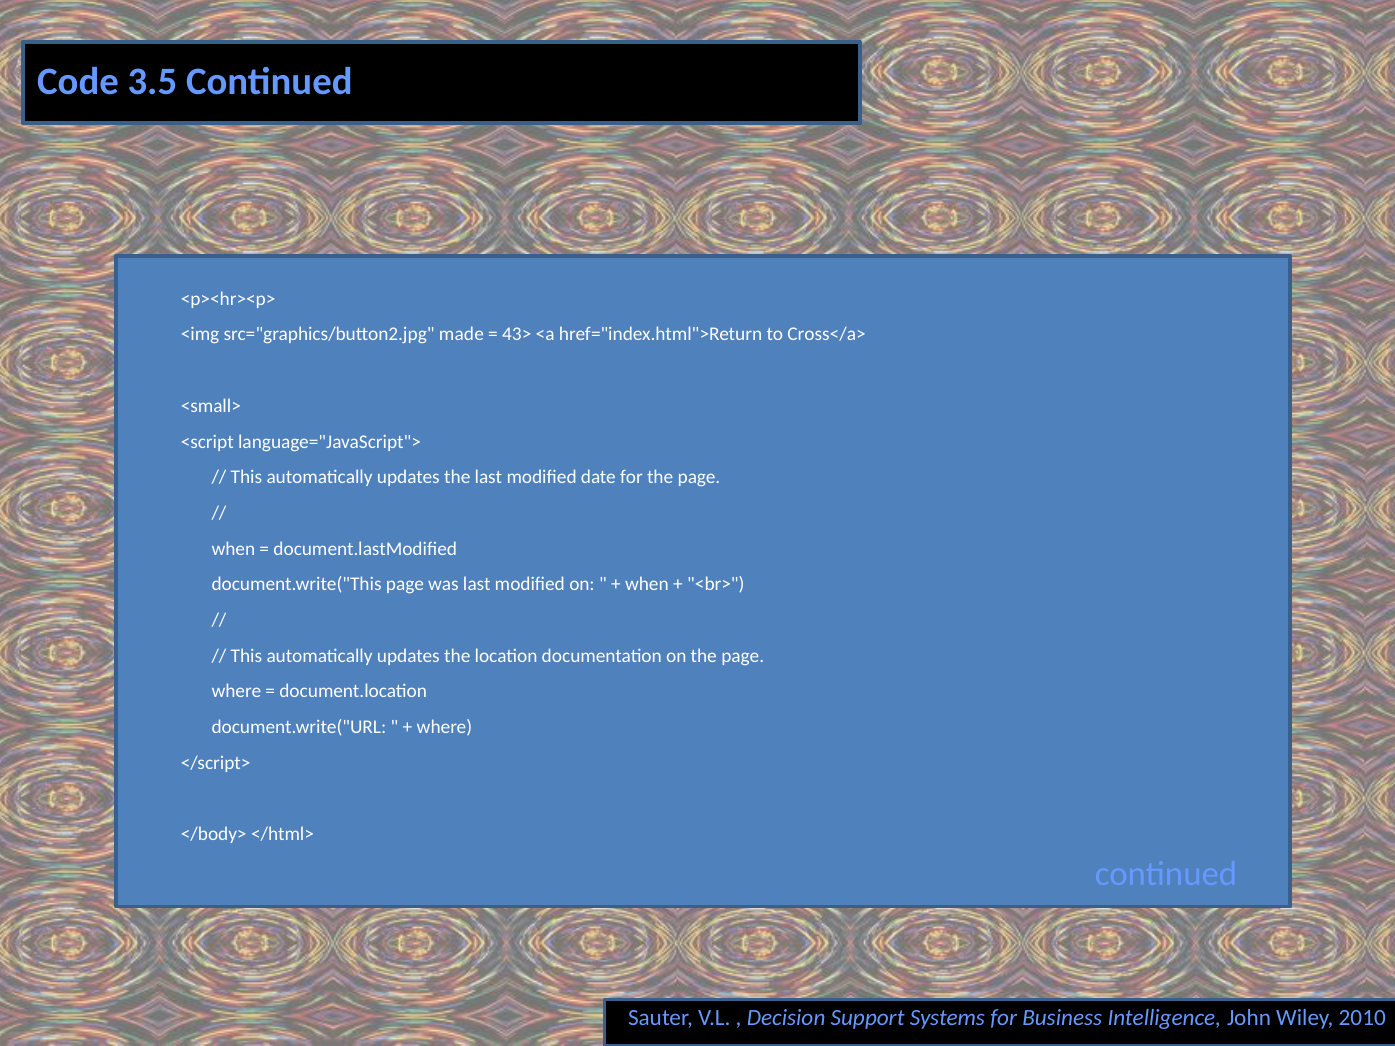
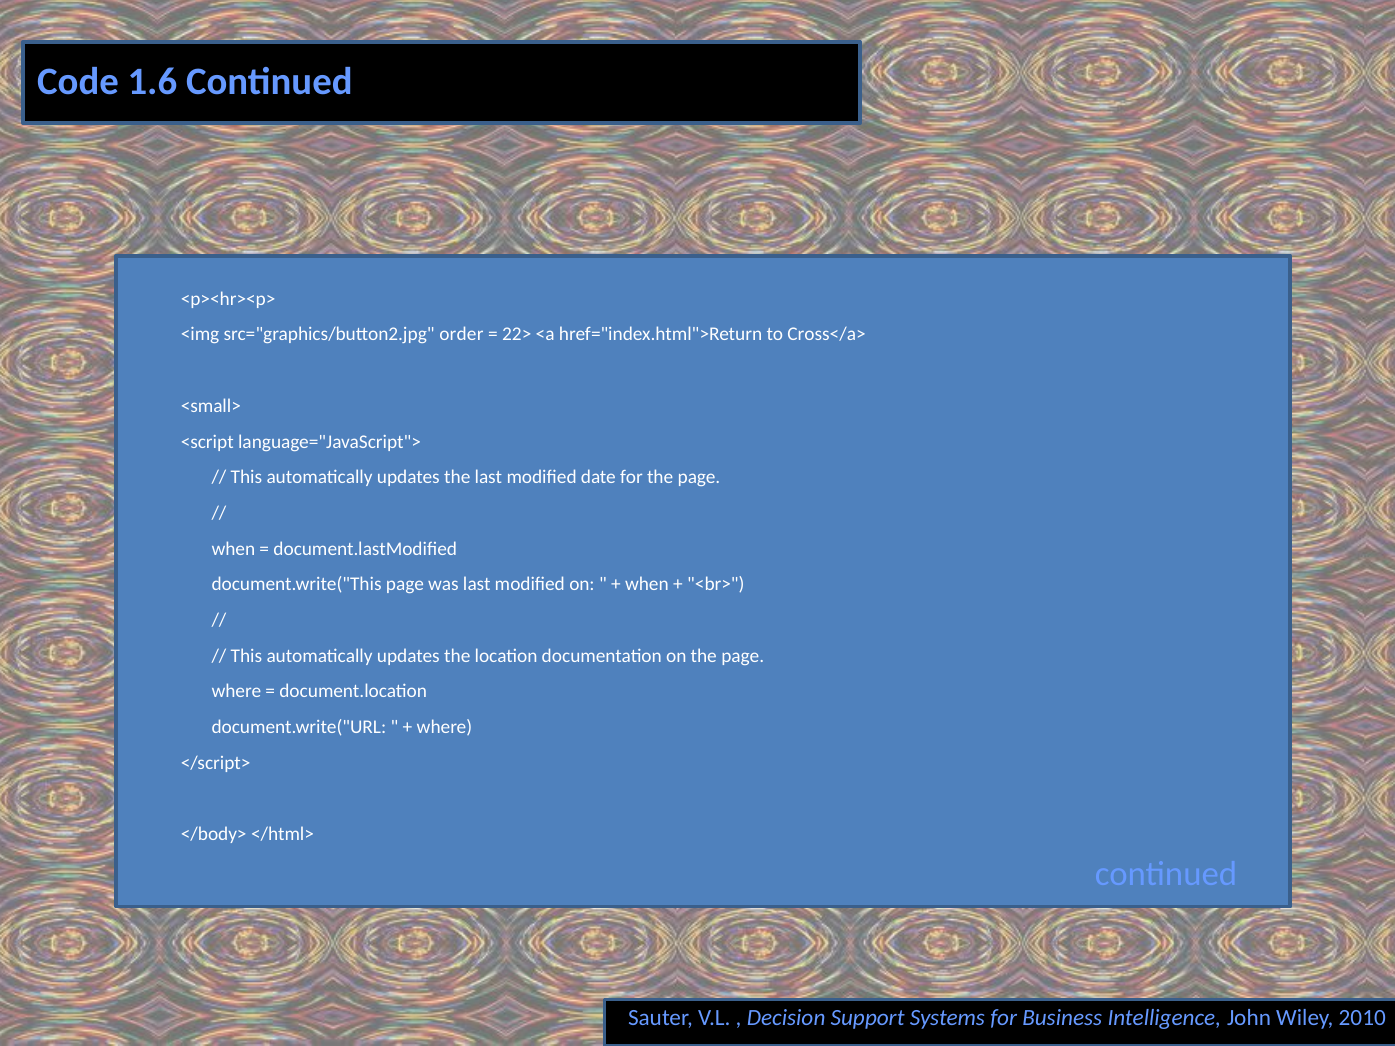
3.5: 3.5 -> 1.6 (152, 82)
made: made -> order (461, 335)
43>: 43> -> 22> (517, 335)
